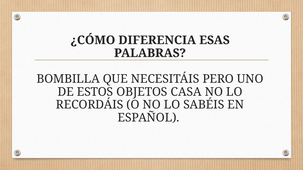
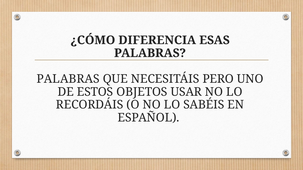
BOMBILLA: BOMBILLA -> PALABRAS (68, 79)
CASA: CASA -> USAR (186, 92)
